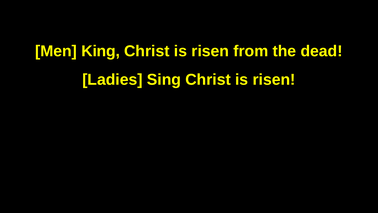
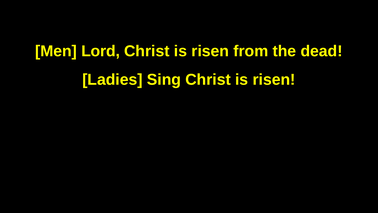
King: King -> Lord (101, 51)
